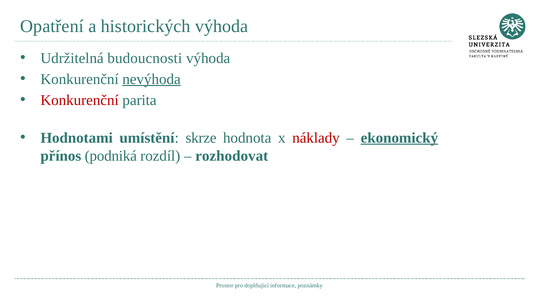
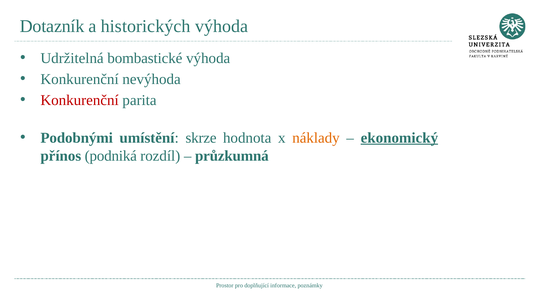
Opatření: Opatření -> Dotazník (52, 26)
budoucnosti: budoucnosti -> bombastické (145, 58)
nevýhoda underline: present -> none (152, 79)
Hodnotami: Hodnotami -> Podobnými (77, 138)
náklady colour: red -> orange (316, 138)
rozhodovat: rozhodovat -> průzkumná (232, 156)
